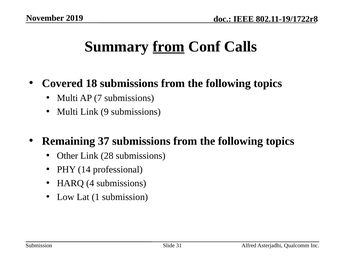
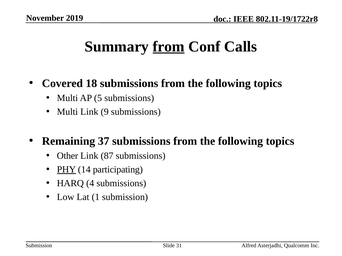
7: 7 -> 5 (98, 98)
28: 28 -> 87 (107, 156)
PHY underline: none -> present (66, 170)
professional: professional -> participating (118, 170)
